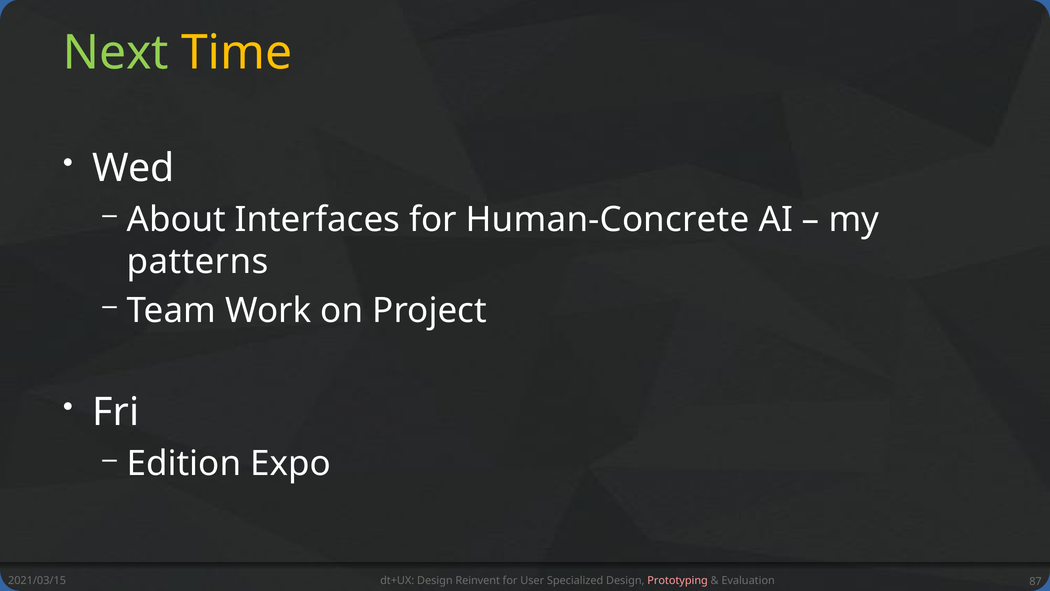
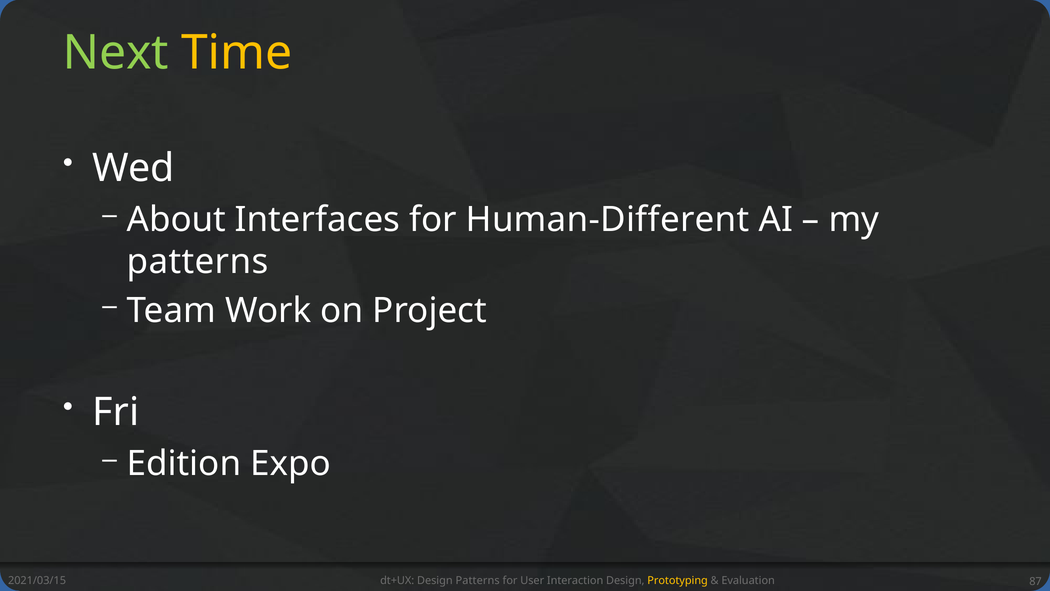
Human-Concrete: Human-Concrete -> Human-Different (608, 219)
Design Reinvent: Reinvent -> Patterns (478, 580)
Specialized: Specialized -> Interaction (575, 580)
Prototyping colour: pink -> yellow (678, 580)
